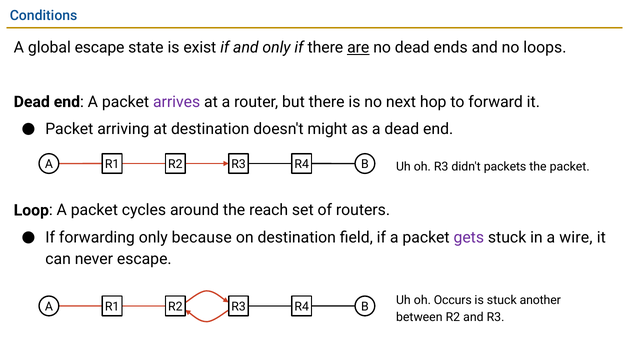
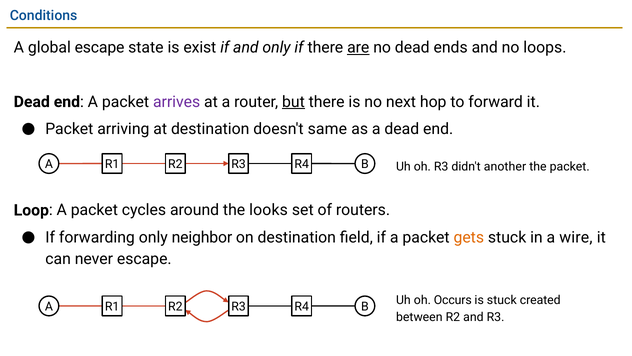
but underline: none -> present (293, 102)
might: might -> same (327, 129)
packets: packets -> another (505, 166)
reach: reach -> looks (269, 210)
because: because -> neighbor (202, 237)
gets colour: purple -> orange (469, 237)
another: another -> created (540, 300)
